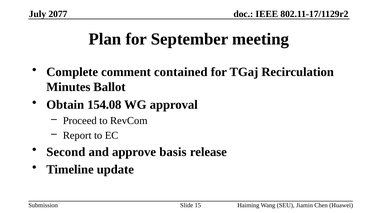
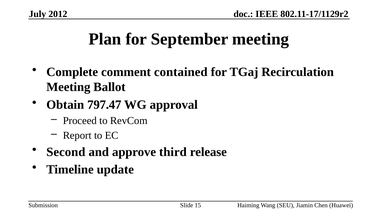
2077: 2077 -> 2012 (58, 14)
Minutes: Minutes -> Meeting (68, 87)
154.08: 154.08 -> 797.47 (104, 105)
basis: basis -> third (173, 152)
